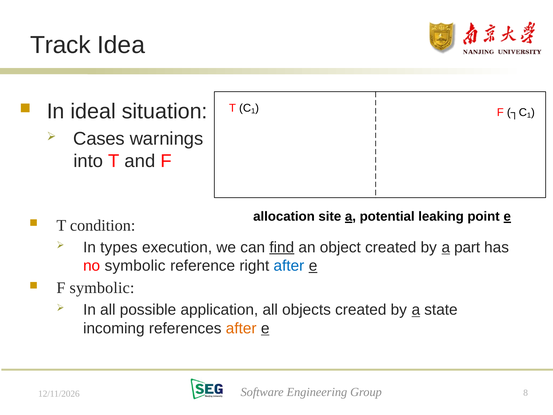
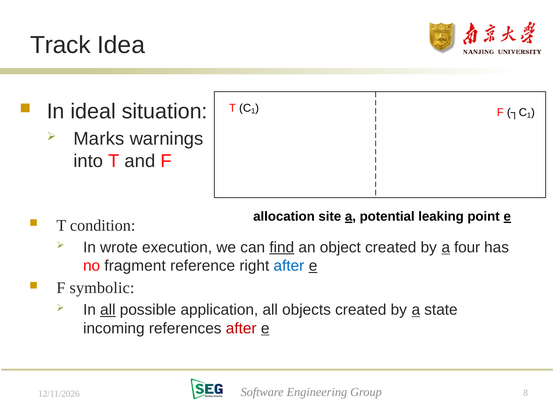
Cases: Cases -> Marks (99, 139)
types: types -> wrote (119, 247)
part: part -> four (467, 247)
no symbolic: symbolic -> fragment (135, 266)
all underline: none -> present (108, 310)
after colour: orange -> red (241, 328)
